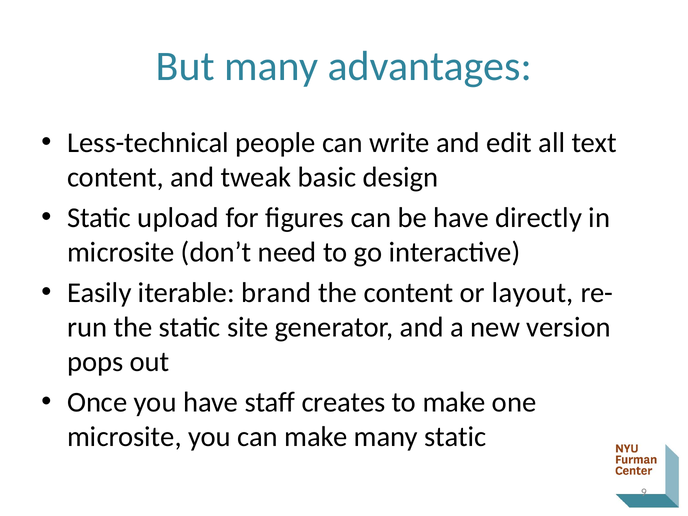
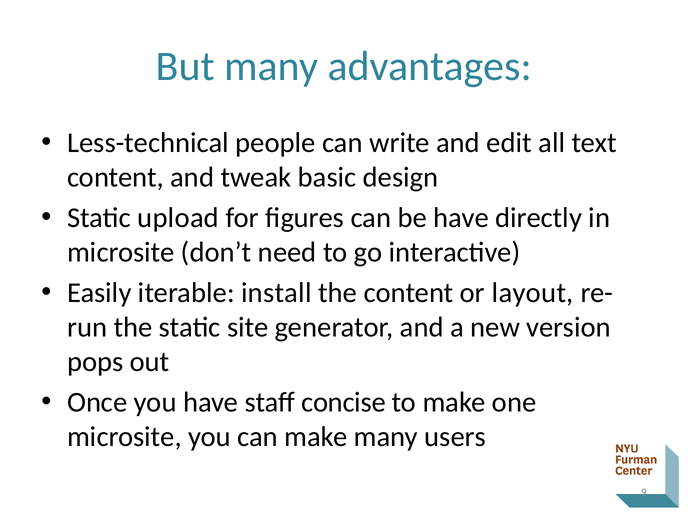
brand: brand -> install (276, 293)
creates: creates -> concise (344, 402)
many static: static -> users (455, 437)
